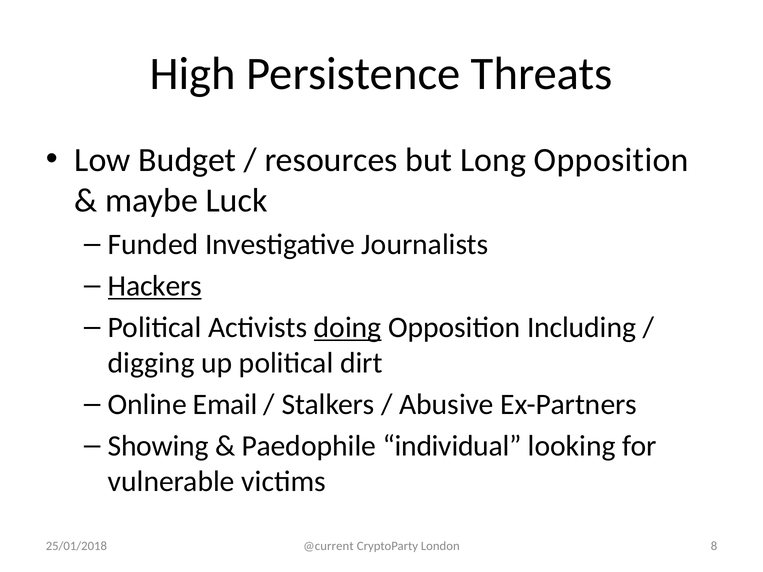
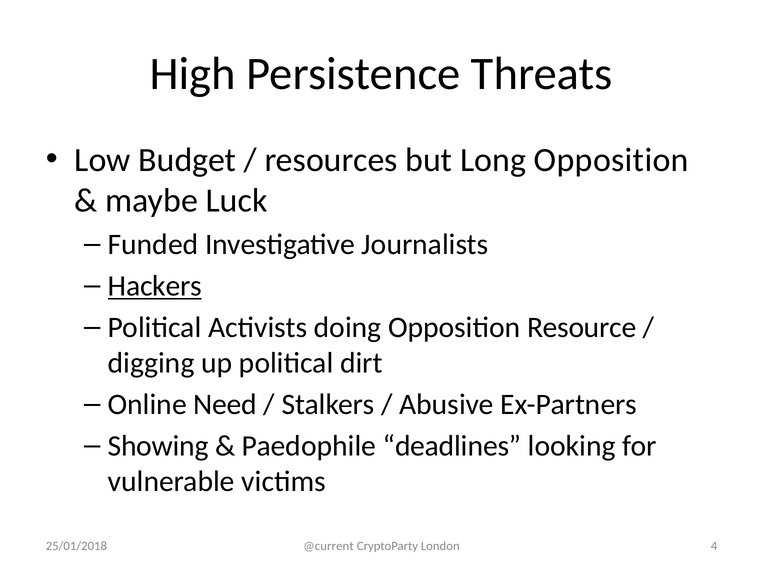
doing underline: present -> none (348, 328)
Including: Including -> Resource (582, 328)
Email: Email -> Need (225, 405)
individual: individual -> deadlines (452, 446)
8: 8 -> 4 (714, 546)
